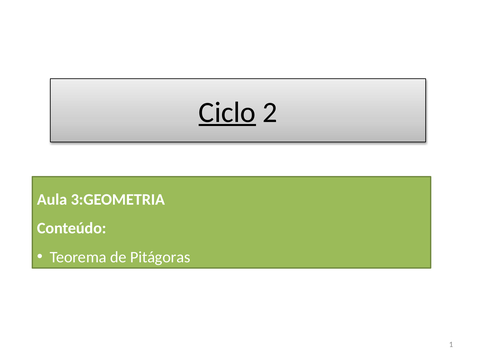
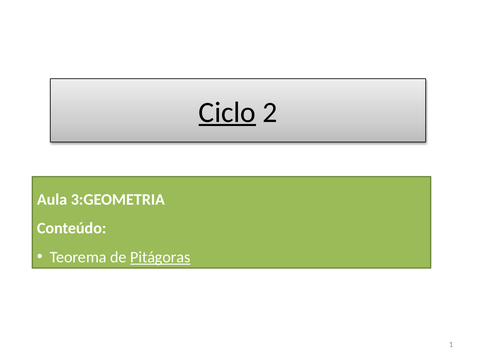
Pitágoras underline: none -> present (160, 258)
